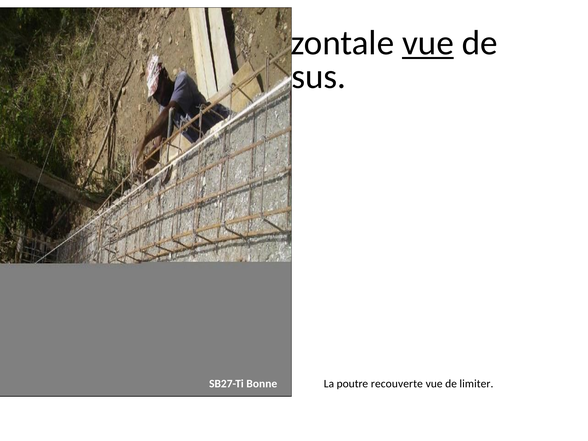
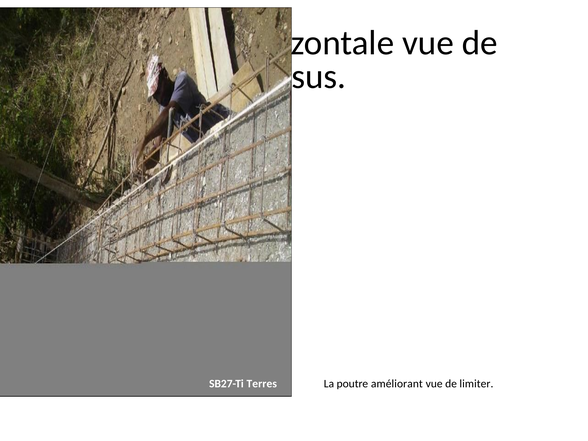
vue underline: present -> none (428, 43)
Bonne: Bonne -> Terres (262, 384)
recouverte: recouverte -> améliorant (397, 384)
